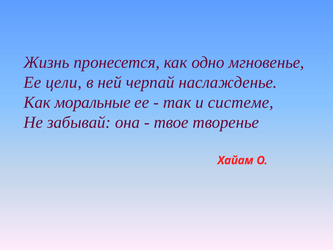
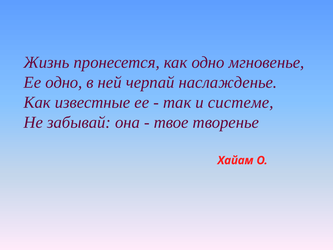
Ее цели: цели -> одно (64, 82)
моральные: моральные -> известные (93, 102)
